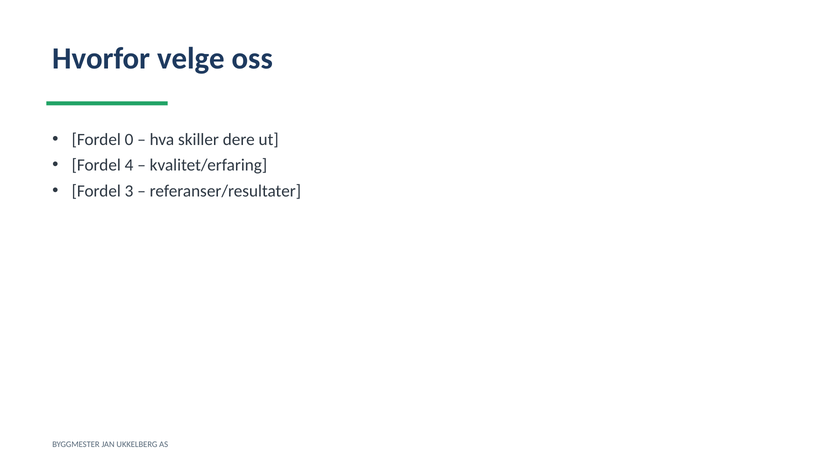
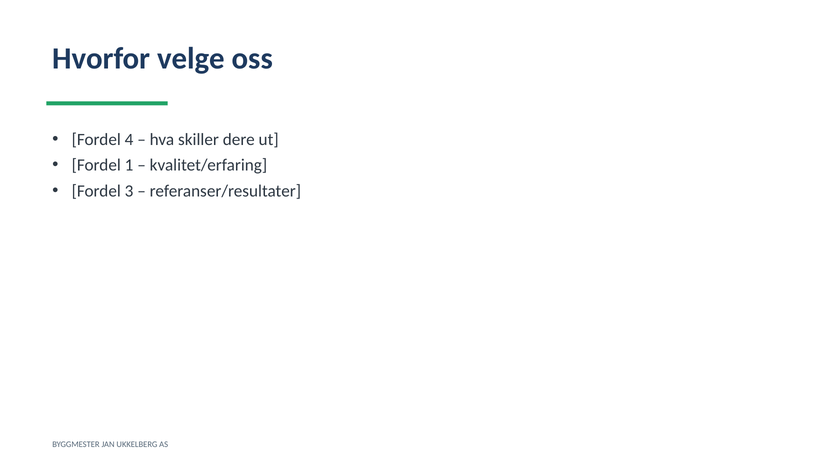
0: 0 -> 4 (129, 139)
4: 4 -> 1 (129, 165)
